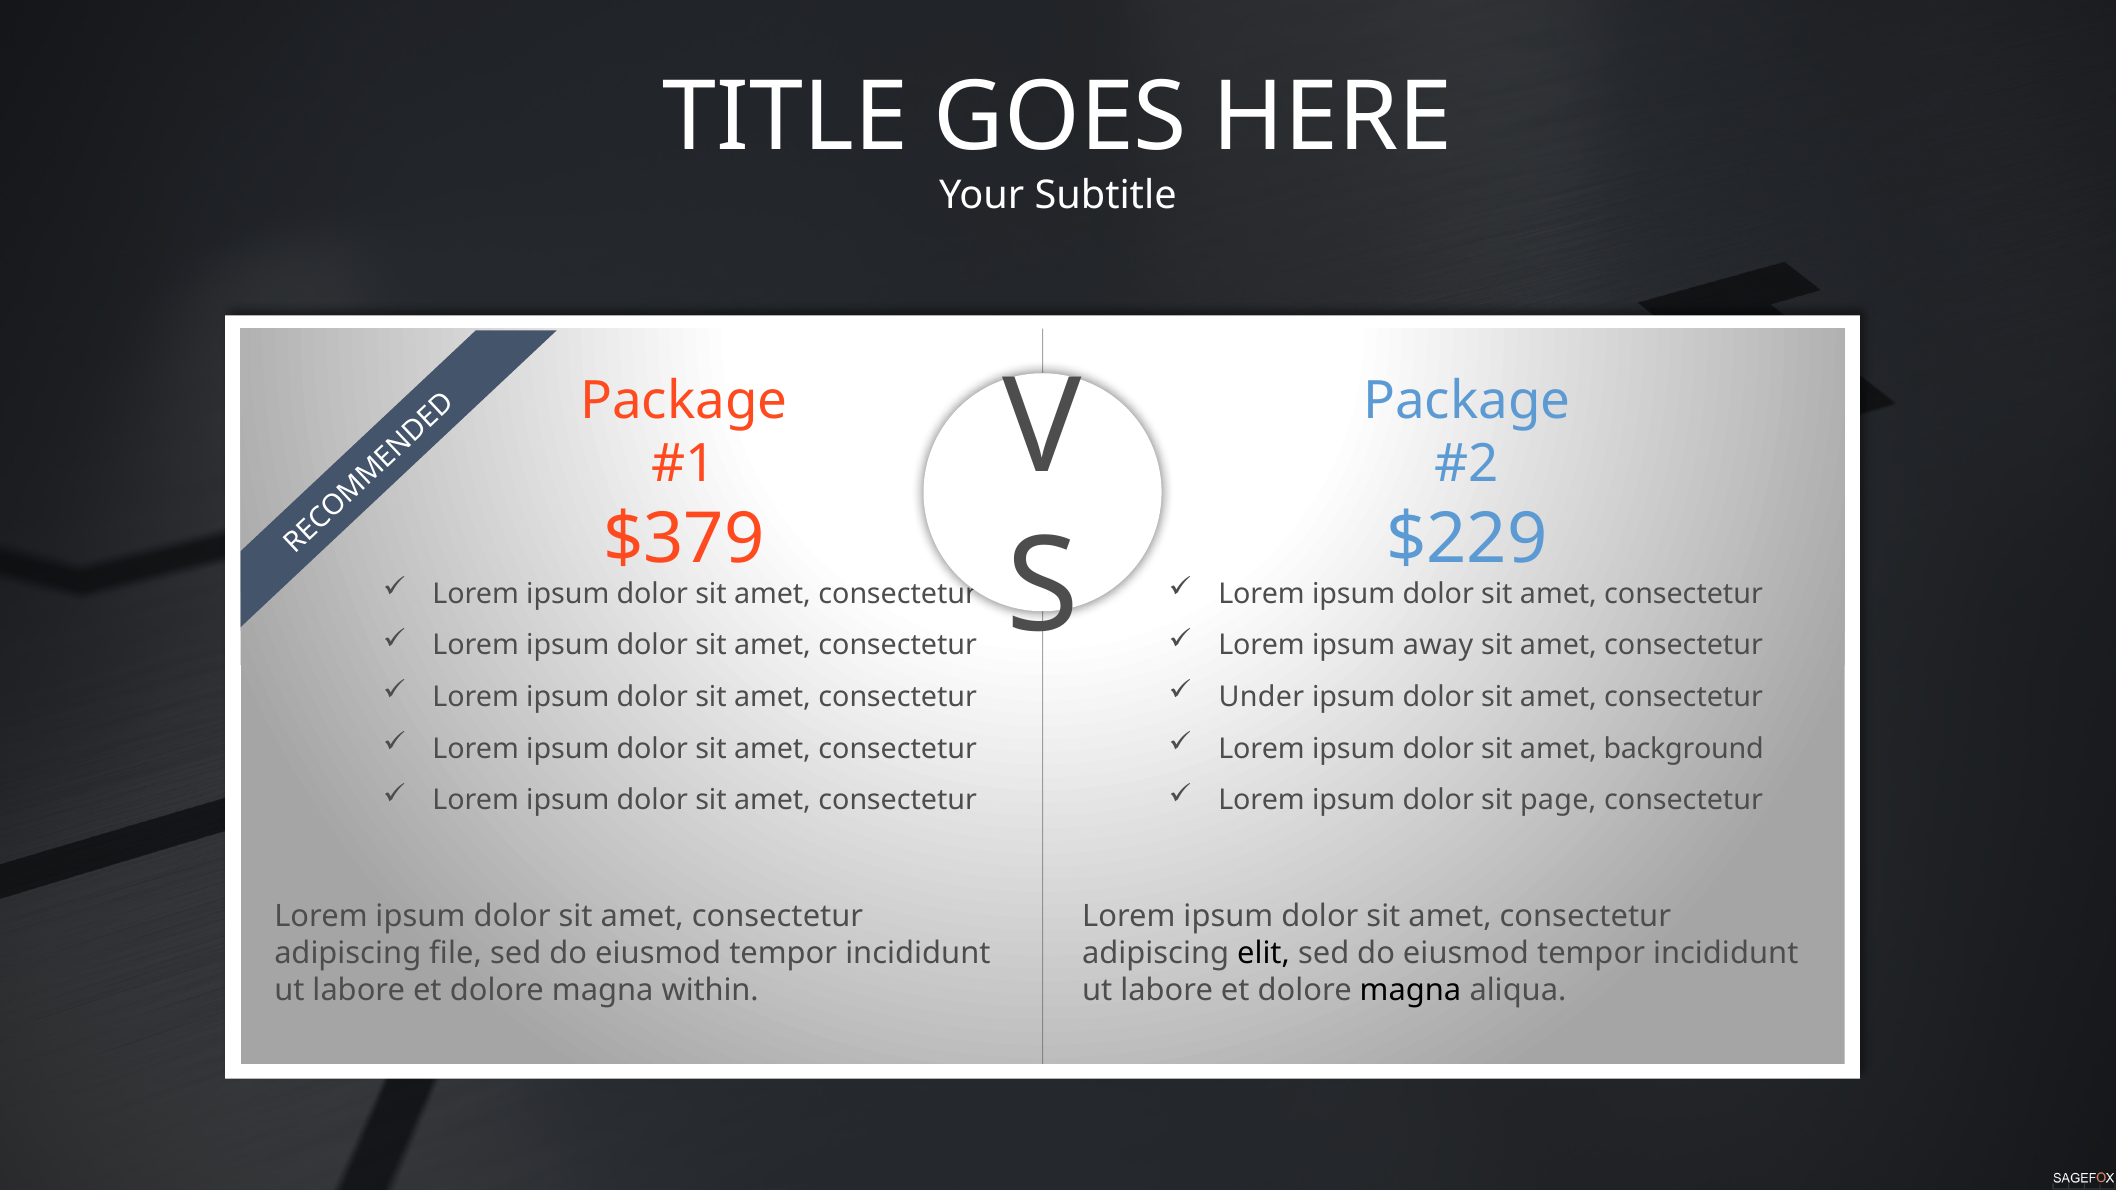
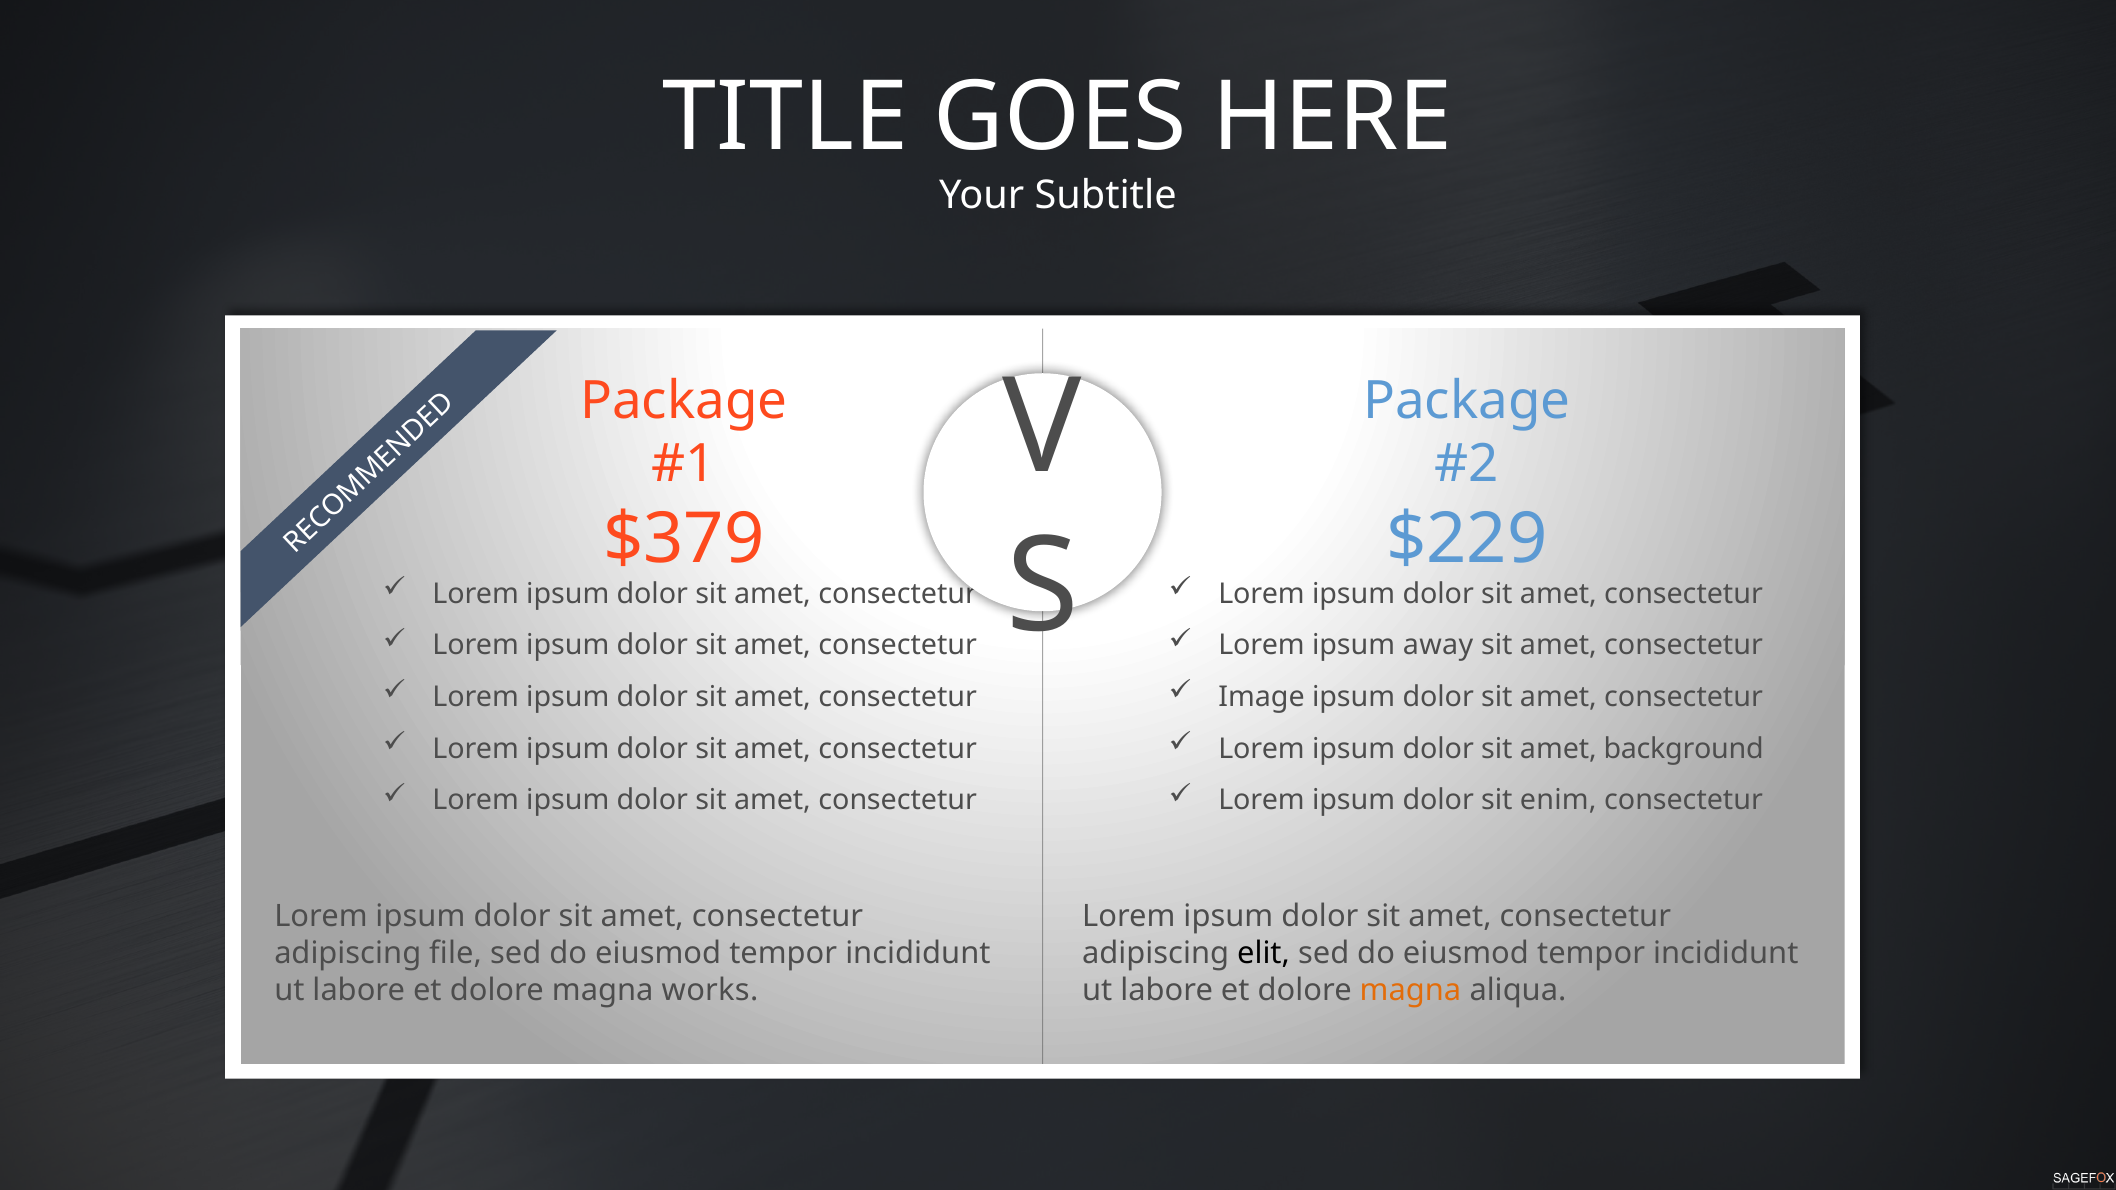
Under: Under -> Image (1262, 697)
page: page -> enim (1558, 800)
within: within -> works (710, 991)
magna colour: black -> orange (1410, 991)
